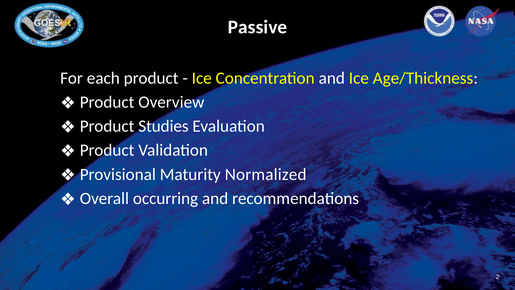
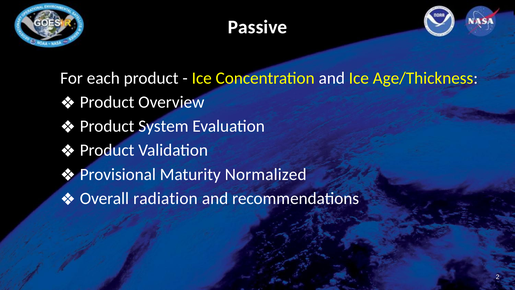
Studies: Studies -> System (163, 126)
occurring: occurring -> radiation (165, 198)
